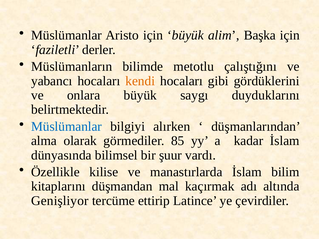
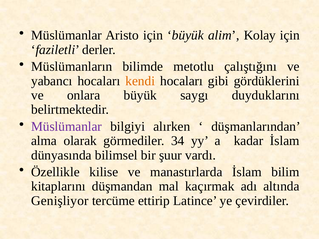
Başka: Başka -> Kolay (260, 35)
Müslümanlar colour: blue -> purple (67, 127)
85: 85 -> 34 (178, 141)
